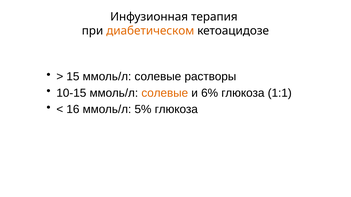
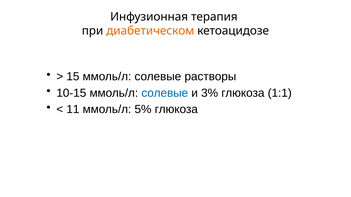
солевые colour: orange -> blue (165, 93)
6%: 6% -> 3% (210, 93)
16: 16 -> 11 (73, 110)
